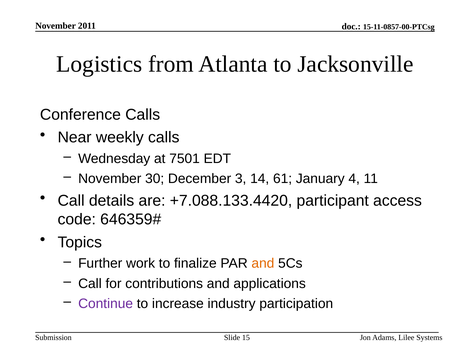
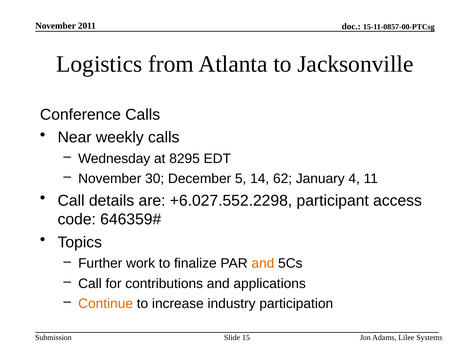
7501: 7501 -> 8295 (185, 159)
3: 3 -> 5 (241, 179)
61: 61 -> 62 (283, 179)
+7.088.133.4420: +7.088.133.4420 -> +6.027.552.2298 (231, 201)
Continue colour: purple -> orange (106, 304)
